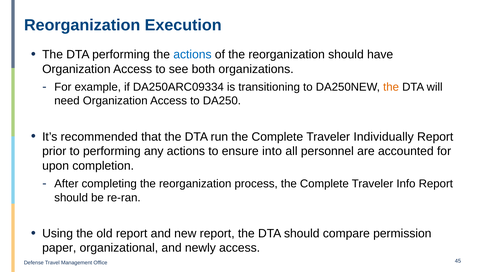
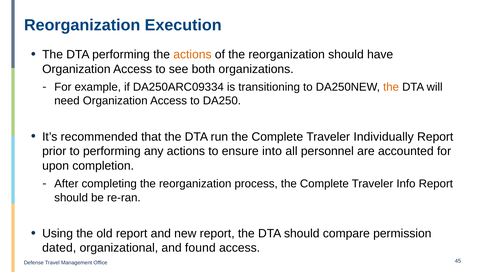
actions colour: blue -> orange (192, 54)
paper: paper -> dated (59, 248)
newly: newly -> found (200, 248)
